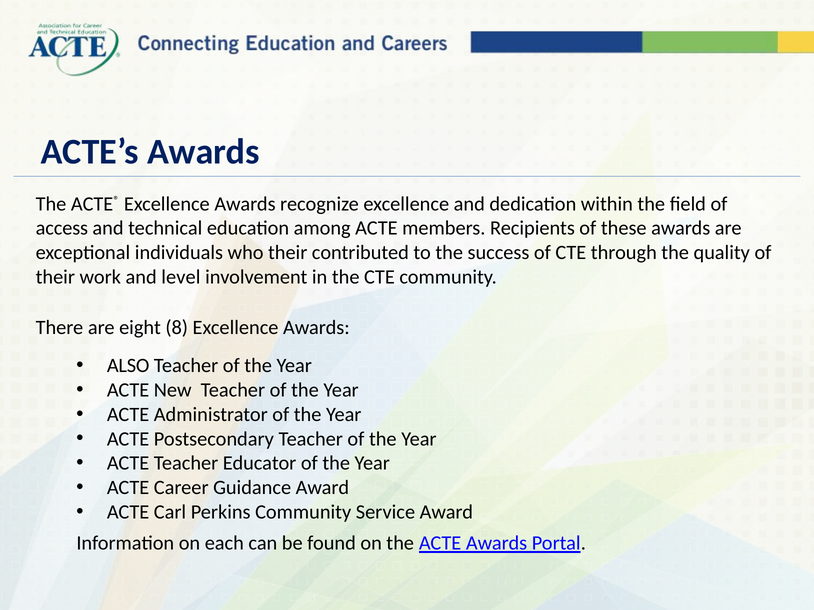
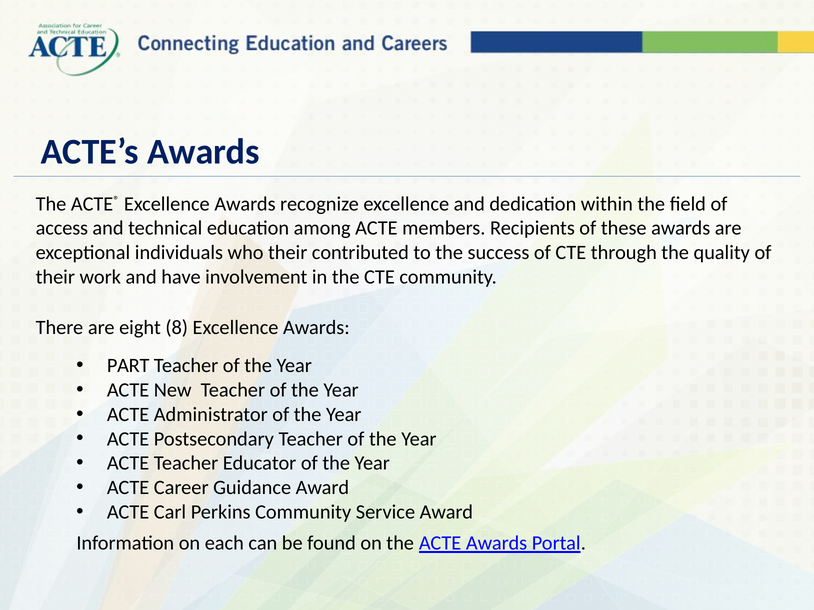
level: level -> have (181, 277)
ALSO: ALSO -> PART (128, 366)
